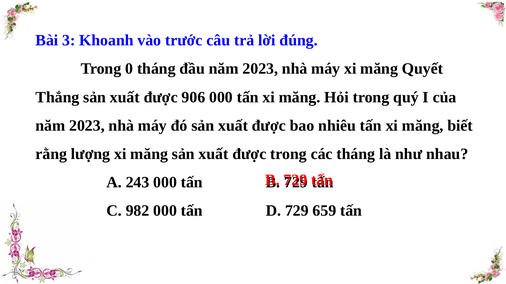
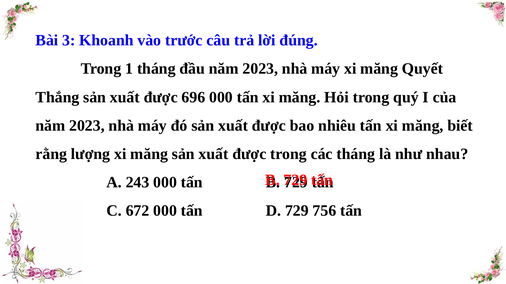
0: 0 -> 1 (129, 69)
906: 906 -> 696 (193, 97)
982: 982 -> 672 (138, 211)
659: 659 -> 756 (324, 211)
